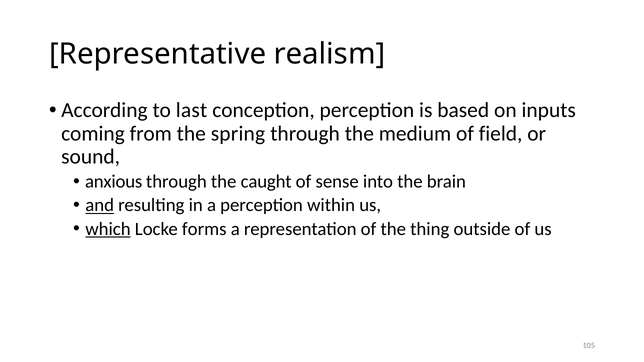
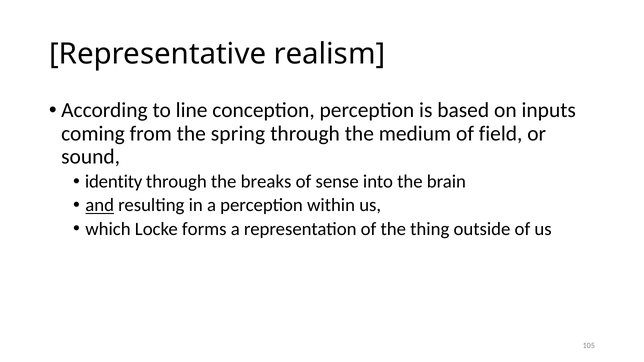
last: last -> line (192, 110)
anxious: anxious -> identity (114, 182)
caught: caught -> breaks (266, 182)
which underline: present -> none (108, 229)
